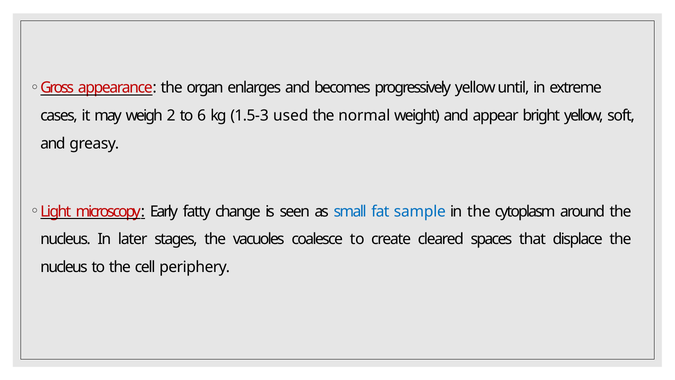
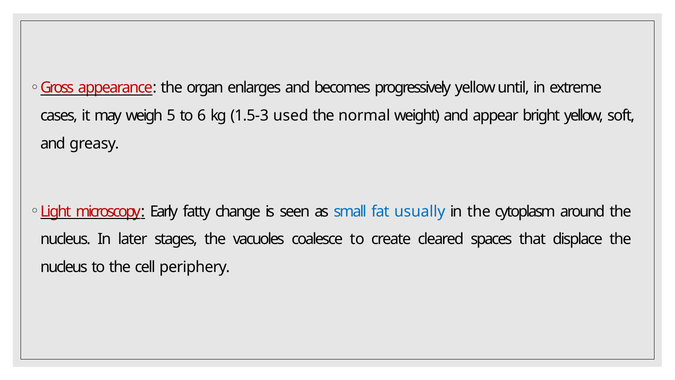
2: 2 -> 5 (171, 116)
sample: sample -> usually (420, 211)
